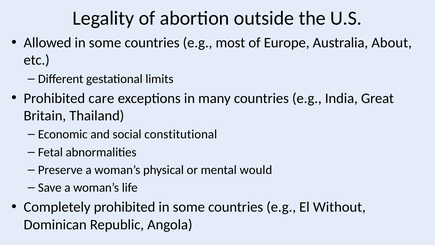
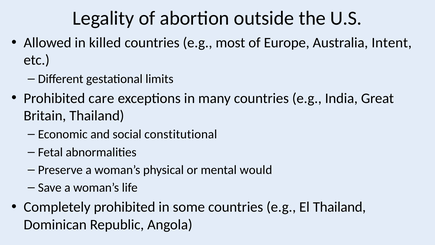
Allowed in some: some -> killed (105, 43)
About: About -> Intent (392, 43)
El Without: Without -> Thailand (339, 207)
